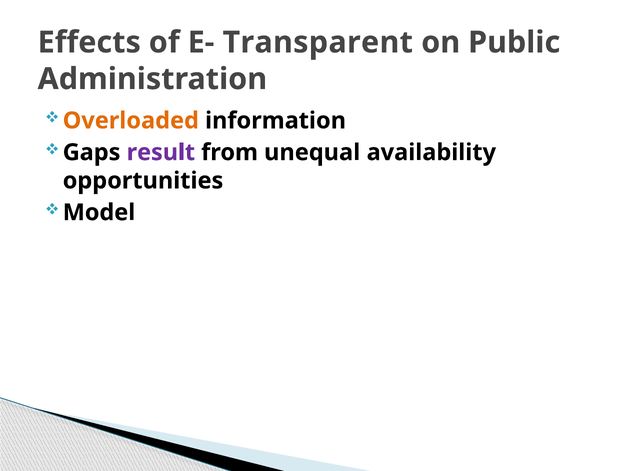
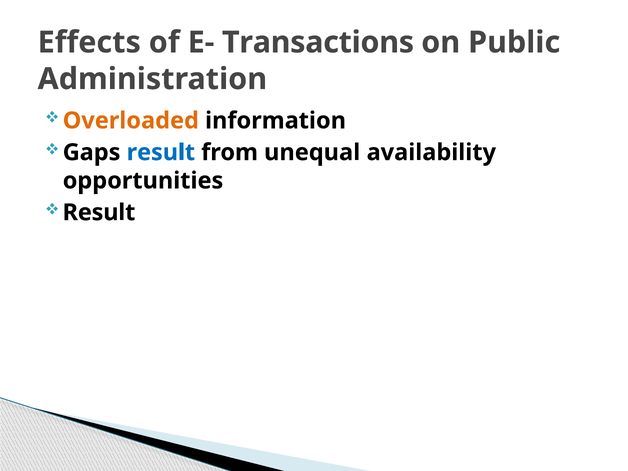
Transparent: Transparent -> Transactions (318, 42)
result colour: purple -> blue (161, 152)
Model: Model -> Result (99, 212)
